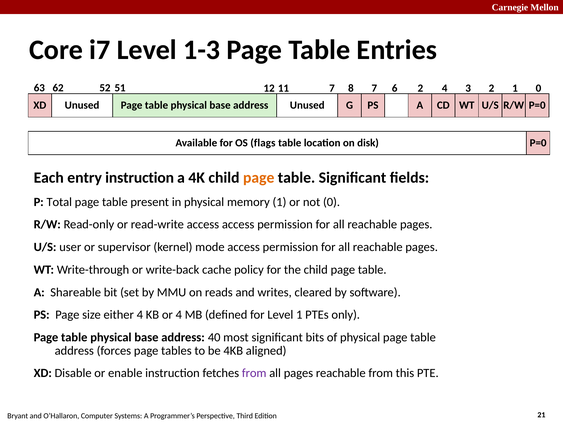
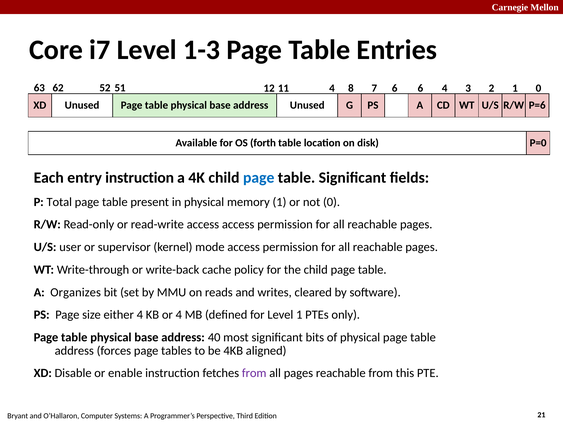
11 7: 7 -> 4 (332, 88)
6 2: 2 -> 6 (420, 88)
R/W P=0: P=0 -> P=6 (537, 105)
flags: flags -> forth (263, 143)
page colour: orange -> blue (259, 178)
Shareable: Shareable -> Organizes (76, 292)
